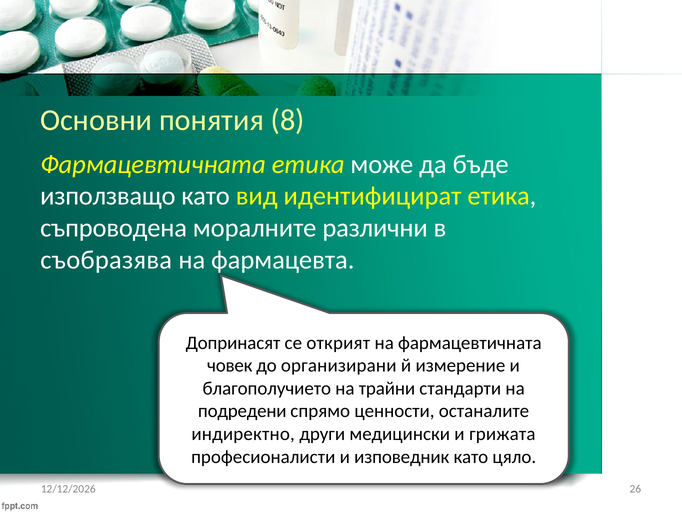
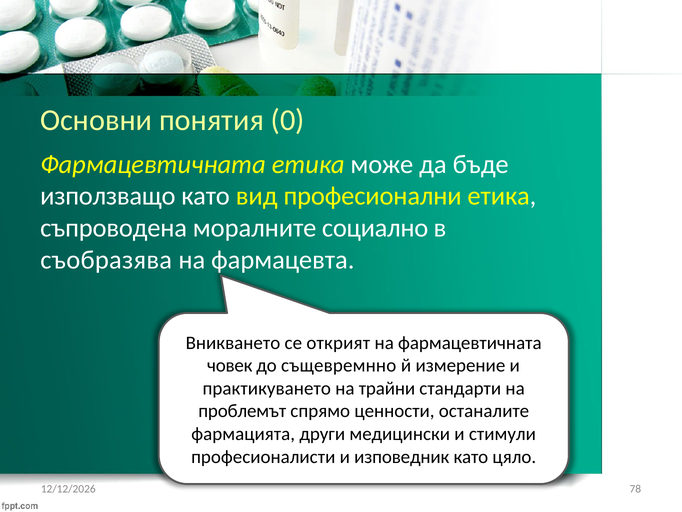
8: 8 -> 0 (288, 120)
идентифицират: идентифицират -> професионални (373, 196)
различни: различни -> социално (375, 228)
Допринасят: Допринасят -> Вникването (233, 343)
организирани: организирани -> същевремнно (339, 365)
благополучието: благополучието -> практикуването (267, 388)
подредени: подредени -> проблемът (242, 411)
индиректно: индиректно -> фармацията (243, 434)
грижата: грижата -> стимули (502, 434)
26: 26 -> 78 (635, 488)
